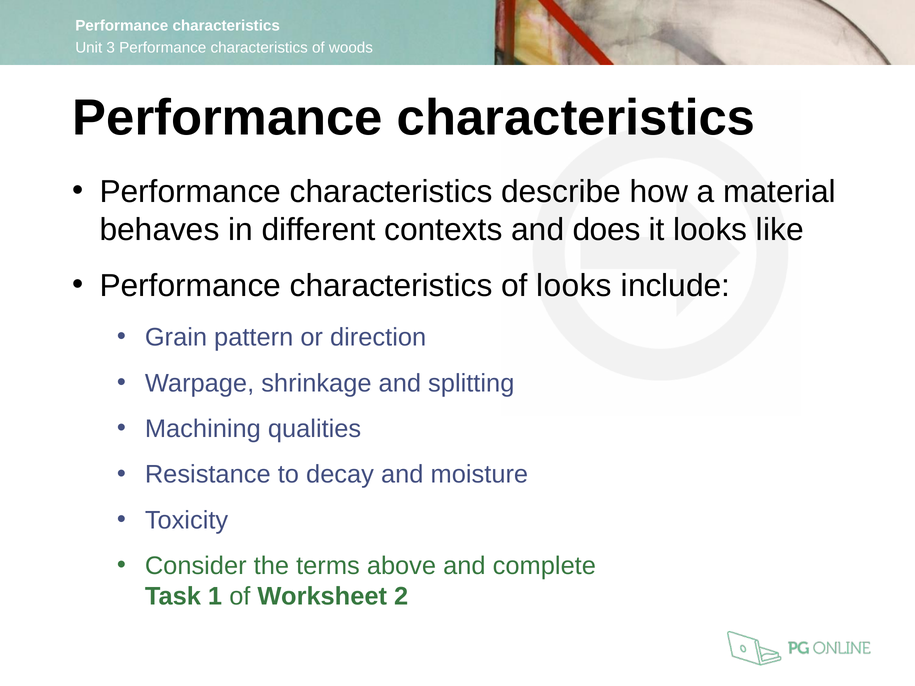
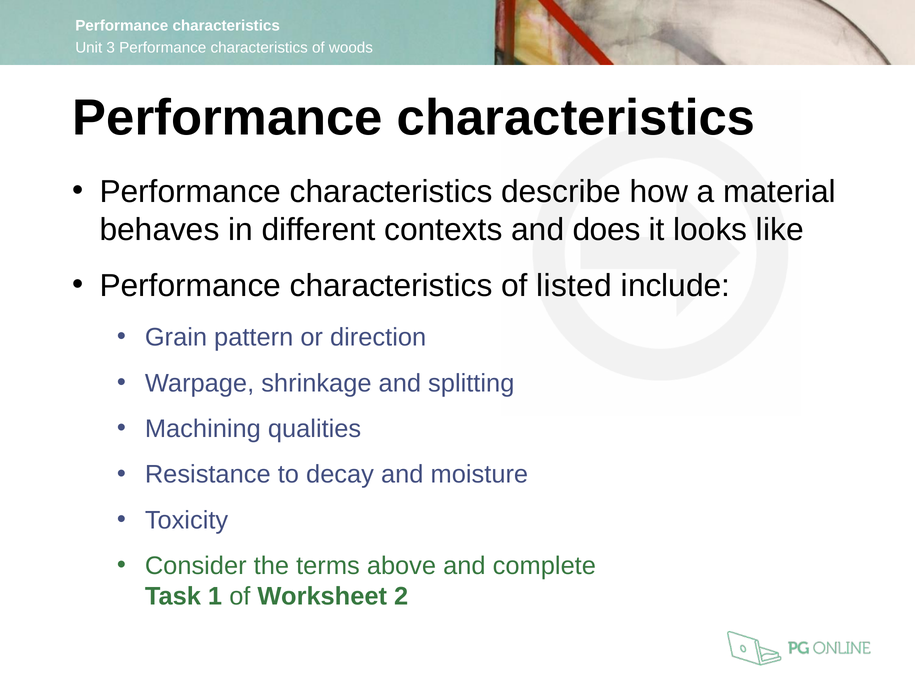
of looks: looks -> listed (574, 286)
